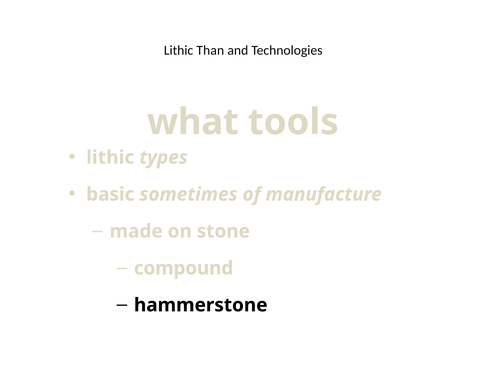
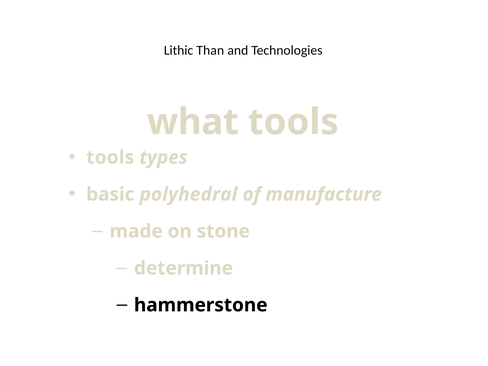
lithic: lithic -> tools (110, 157)
sometimes: sometimes -> polyhedral (188, 194)
compound: compound -> determine (183, 268)
